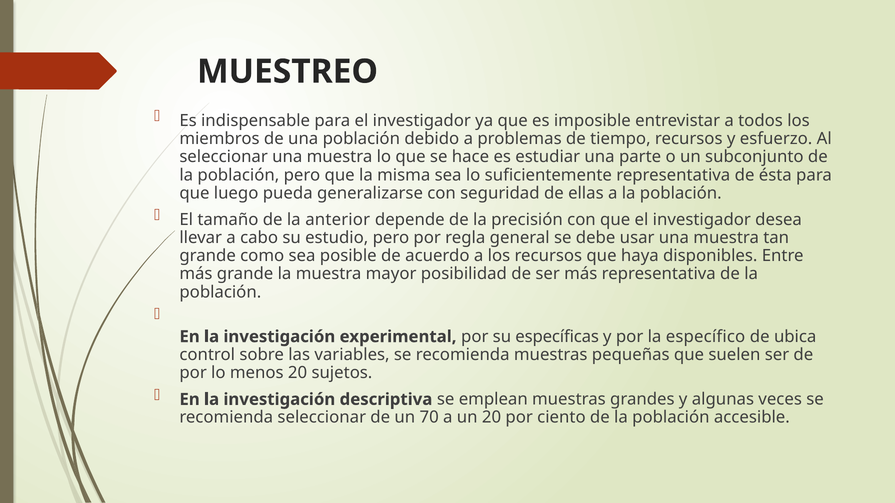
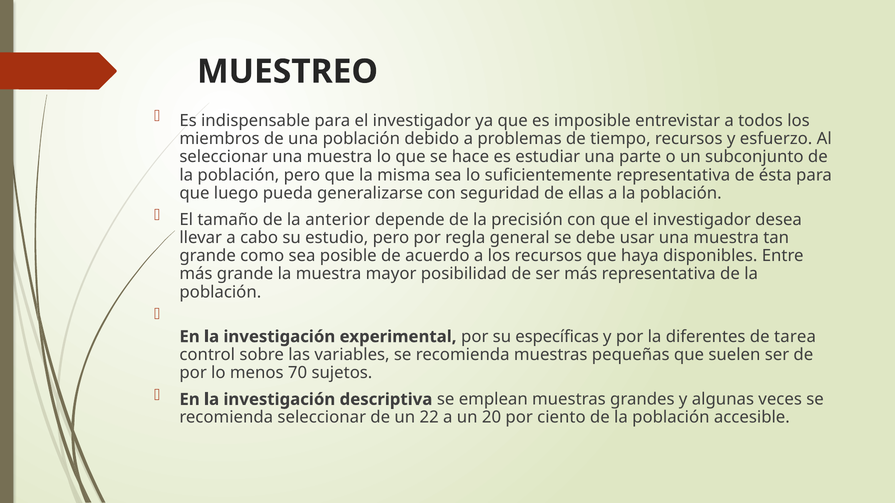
específico: específico -> diferentes (706, 337)
ubica: ubica -> tarea (795, 337)
menos 20: 20 -> 70 (298, 373)
70: 70 -> 22 (429, 418)
